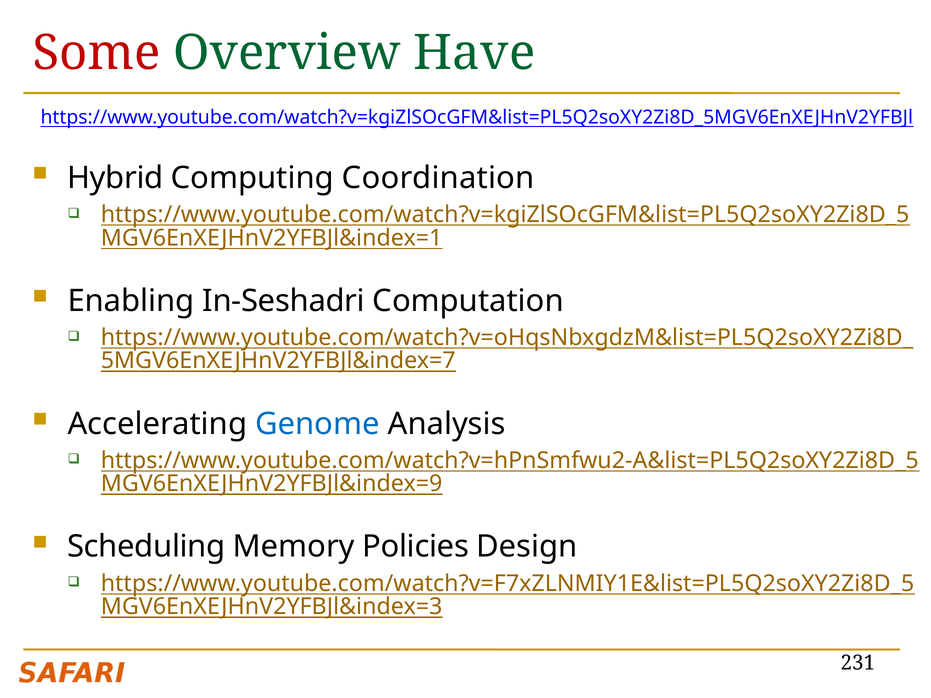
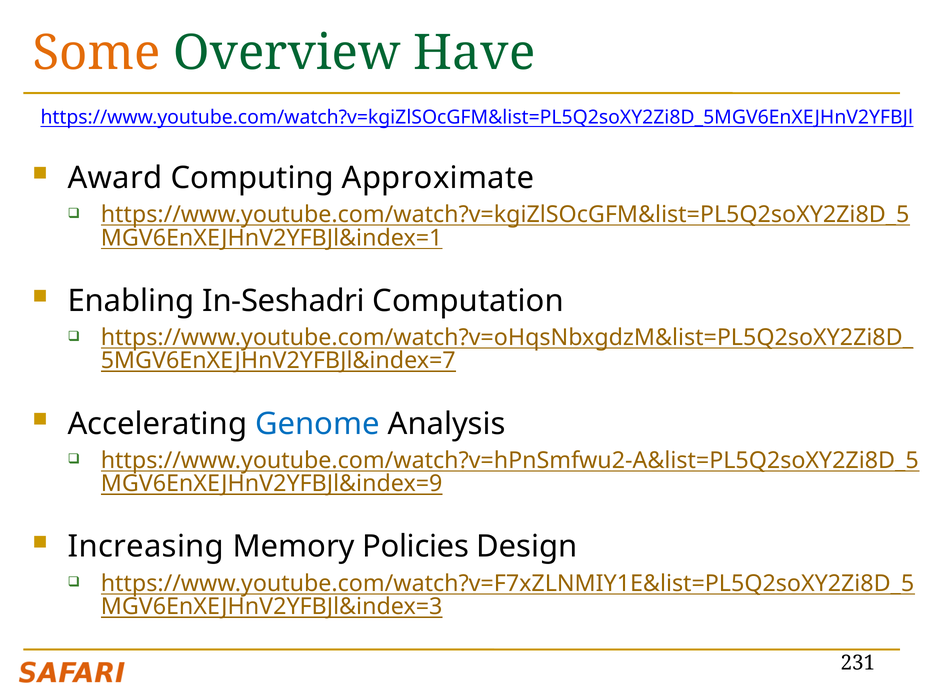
Some colour: red -> orange (96, 53)
Hybrid: Hybrid -> Award (115, 178)
Coordination: Coordination -> Approximate (438, 178)
Scheduling: Scheduling -> Increasing (146, 547)
